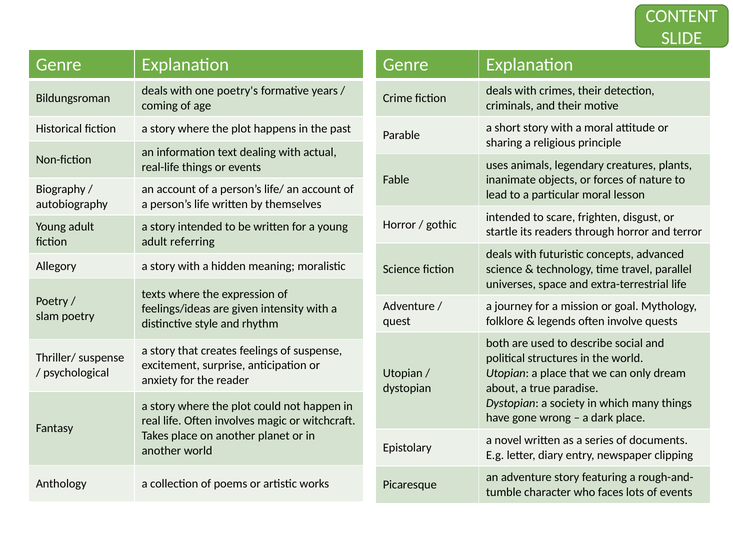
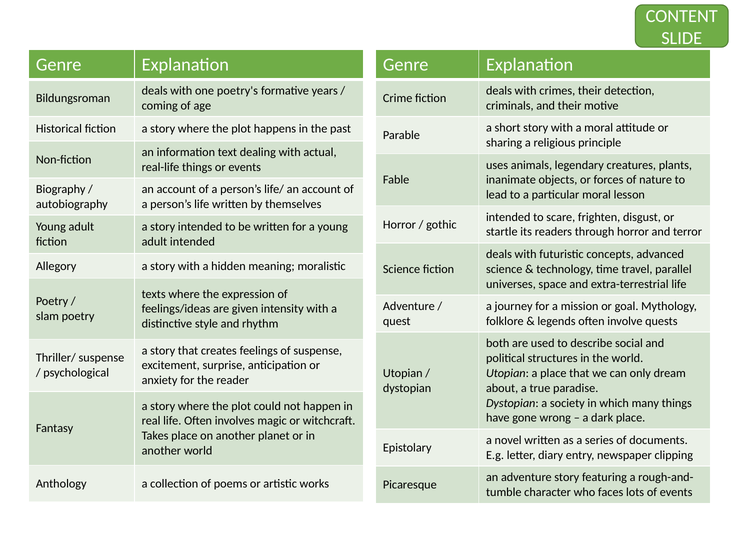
adult referring: referring -> intended (192, 242)
